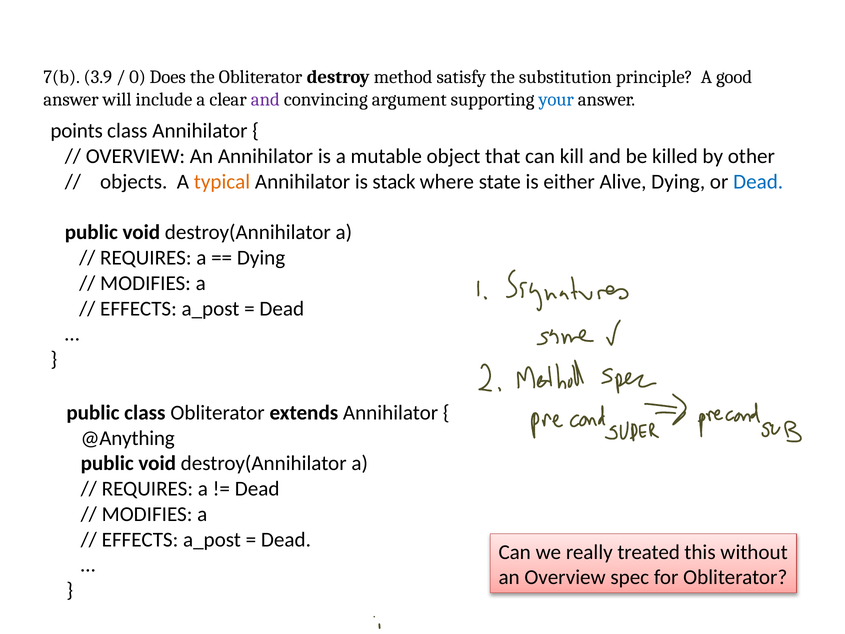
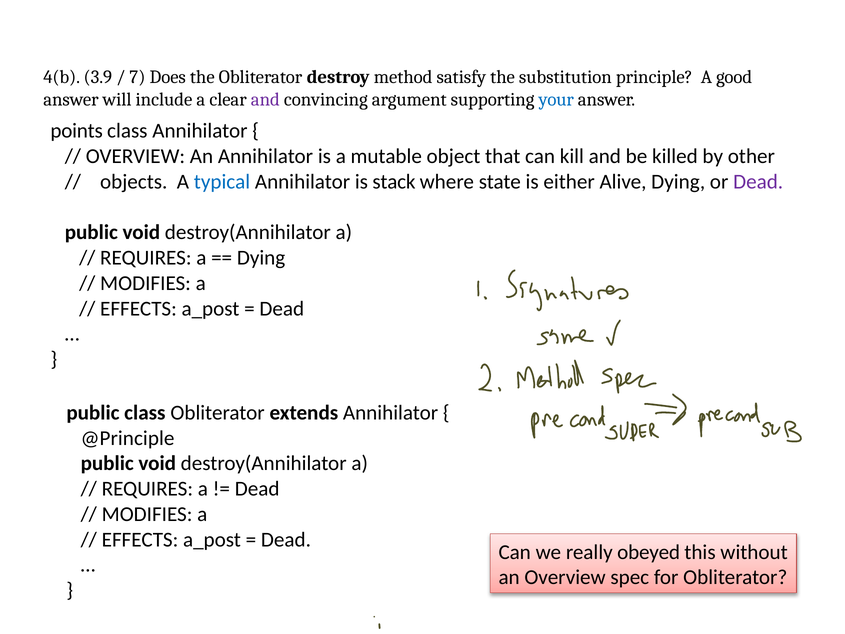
7(b: 7(b -> 4(b (62, 77)
0: 0 -> 7 (137, 77)
typical colour: orange -> blue (222, 182)
Dead colour: blue -> purple (758, 182)
@Anything: @Anything -> @Principle (128, 438)
treated: treated -> obeyed (649, 552)
